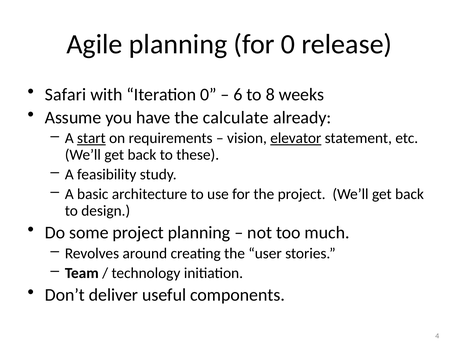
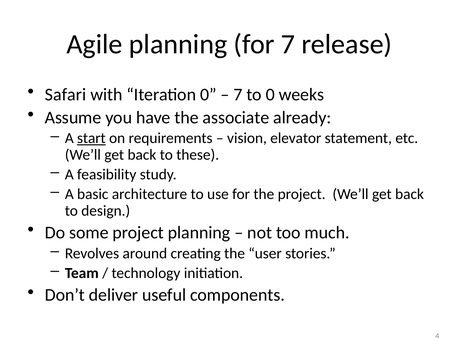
for 0: 0 -> 7 (288, 44)
6: 6 -> 7 (238, 95)
to 8: 8 -> 0 (270, 95)
calculate: calculate -> associate (236, 118)
elevator underline: present -> none (296, 138)
